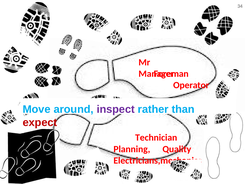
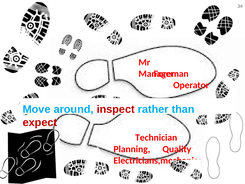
inspect colour: purple -> red (116, 109)
